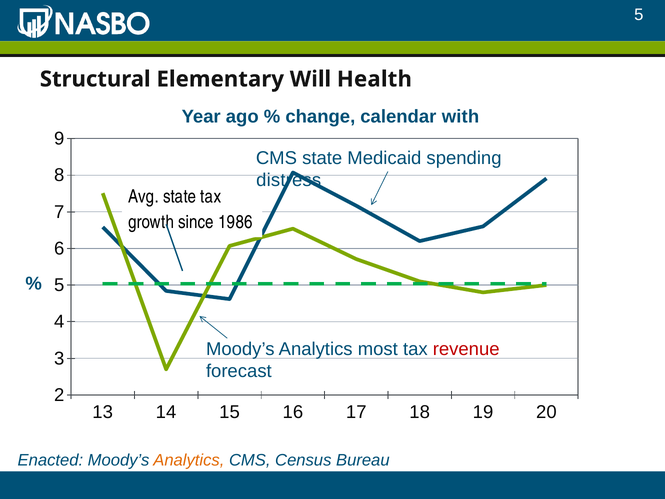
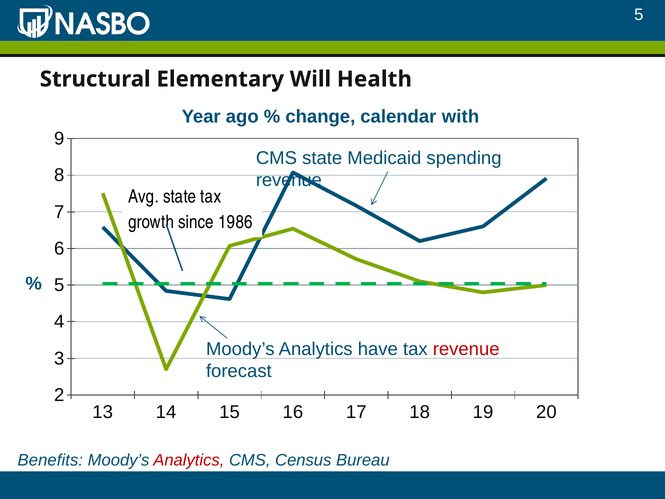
distress: distress -> revenue (289, 180)
most: most -> have (378, 349)
Enacted: Enacted -> Benefits (50, 460)
Analytics colour: orange -> red (189, 460)
